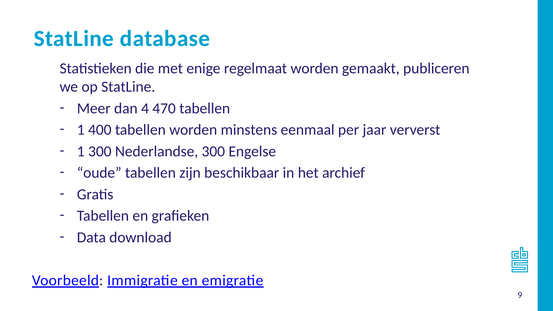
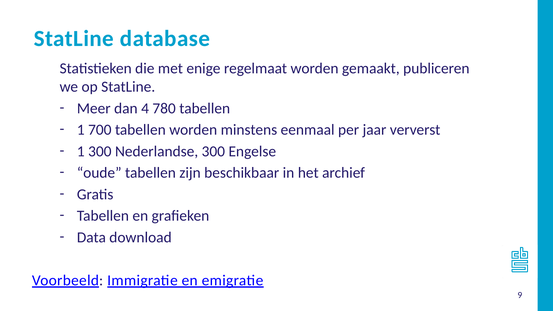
470: 470 -> 780 (164, 108)
400: 400 -> 700 (100, 130)
